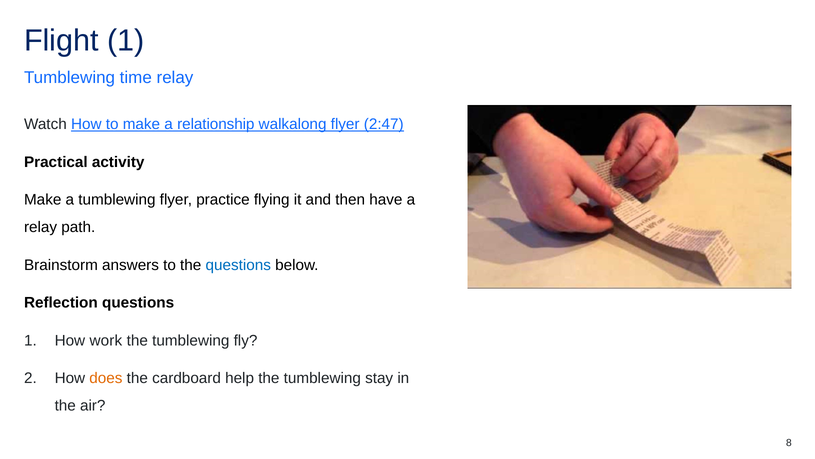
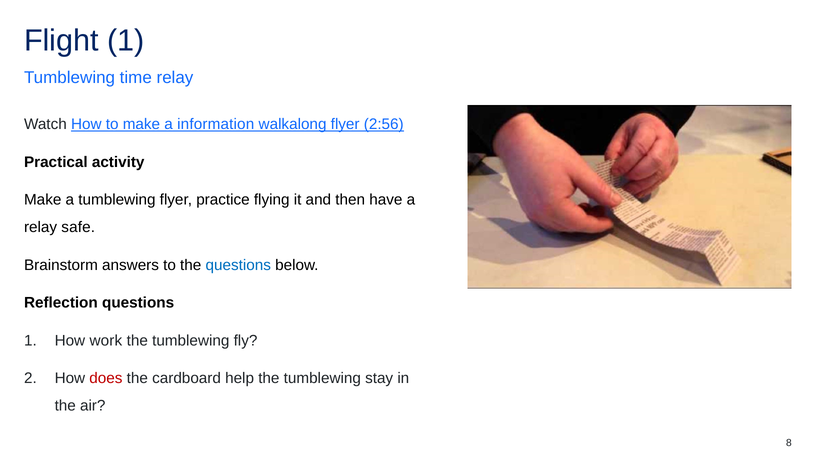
relationship: relationship -> information (216, 124)
2:47: 2:47 -> 2:56 (384, 124)
path: path -> safe (78, 227)
does colour: orange -> red (106, 378)
